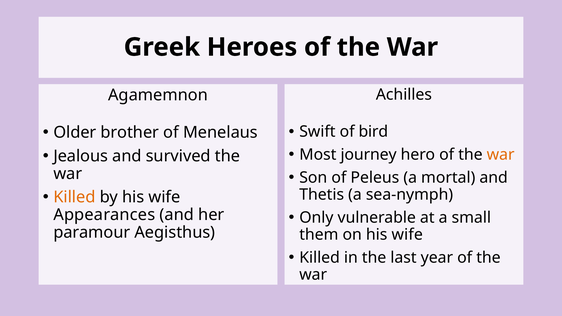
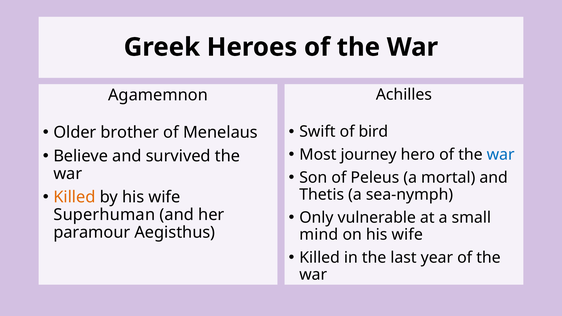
war colour: orange -> blue (501, 155)
Jealous: Jealous -> Believe (81, 156)
Appearances: Appearances -> Superhuman (104, 215)
them: them -> mind (319, 235)
